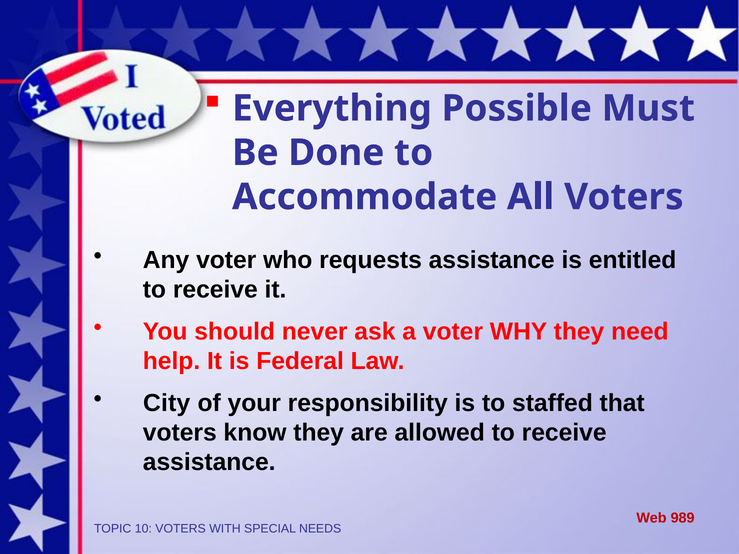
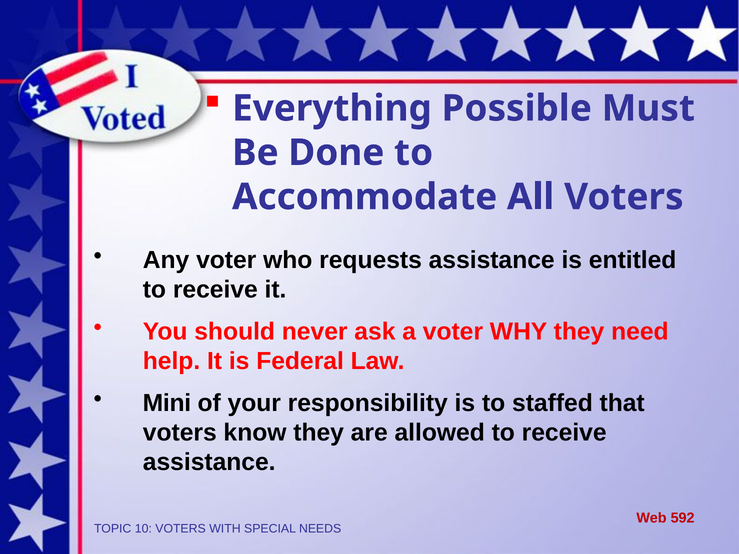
City: City -> Mini (167, 403)
989: 989 -> 592 (683, 518)
